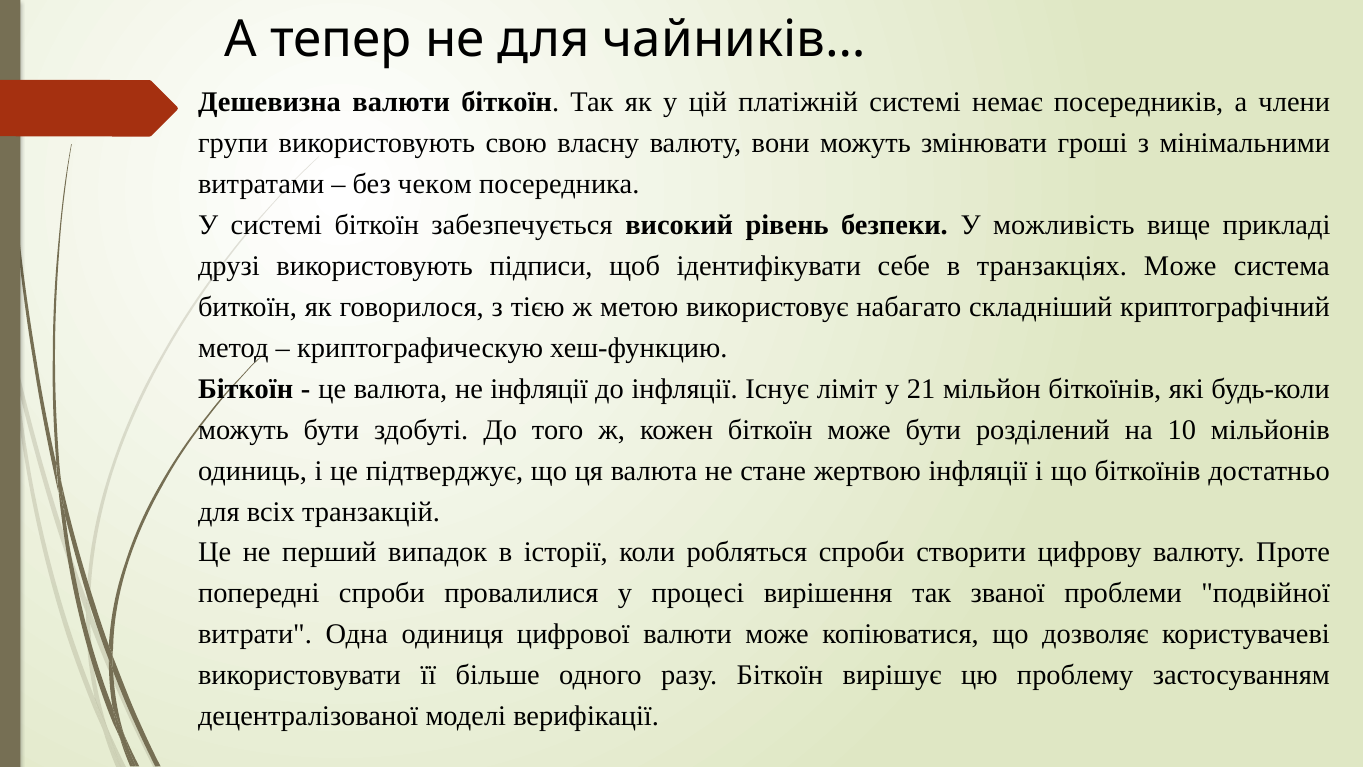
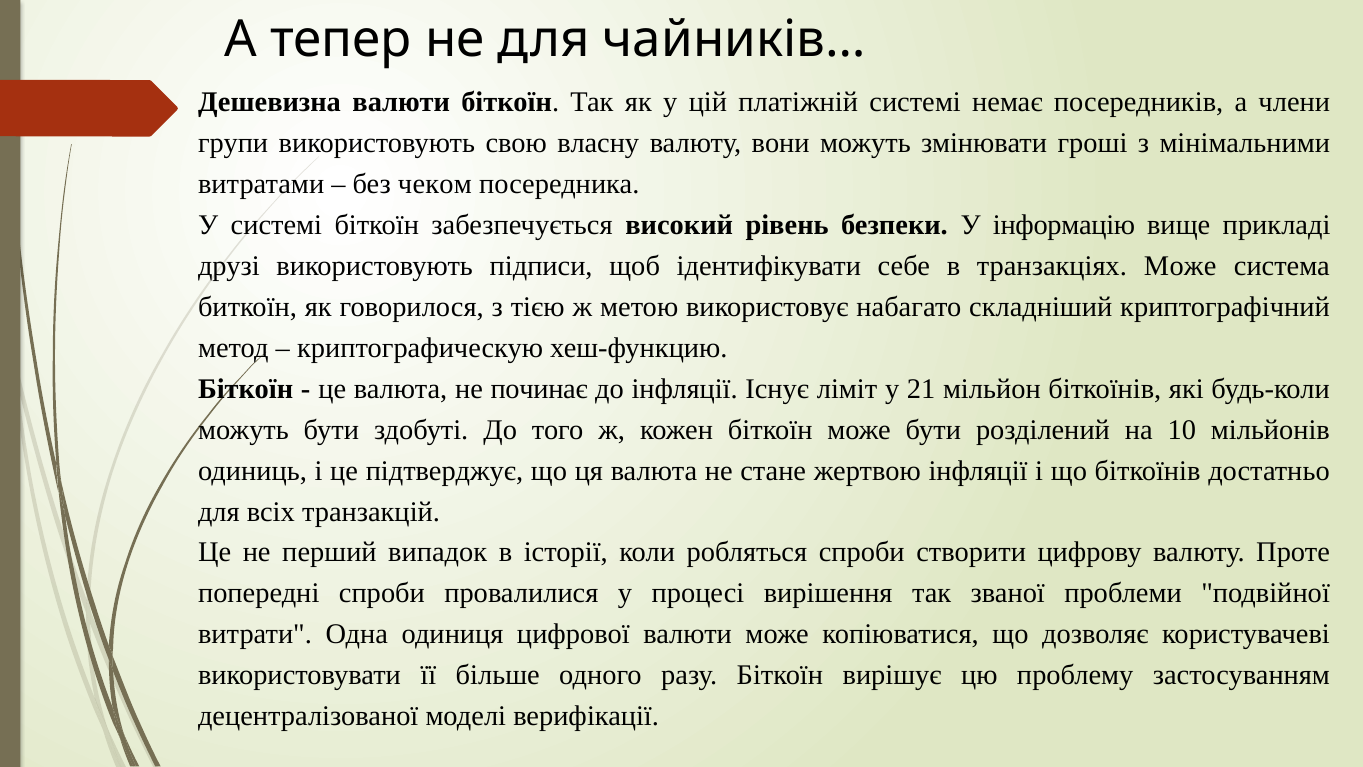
можливість: можливість -> інформацію (1064, 225)
не інфляції: інфляції -> починає (539, 389)
